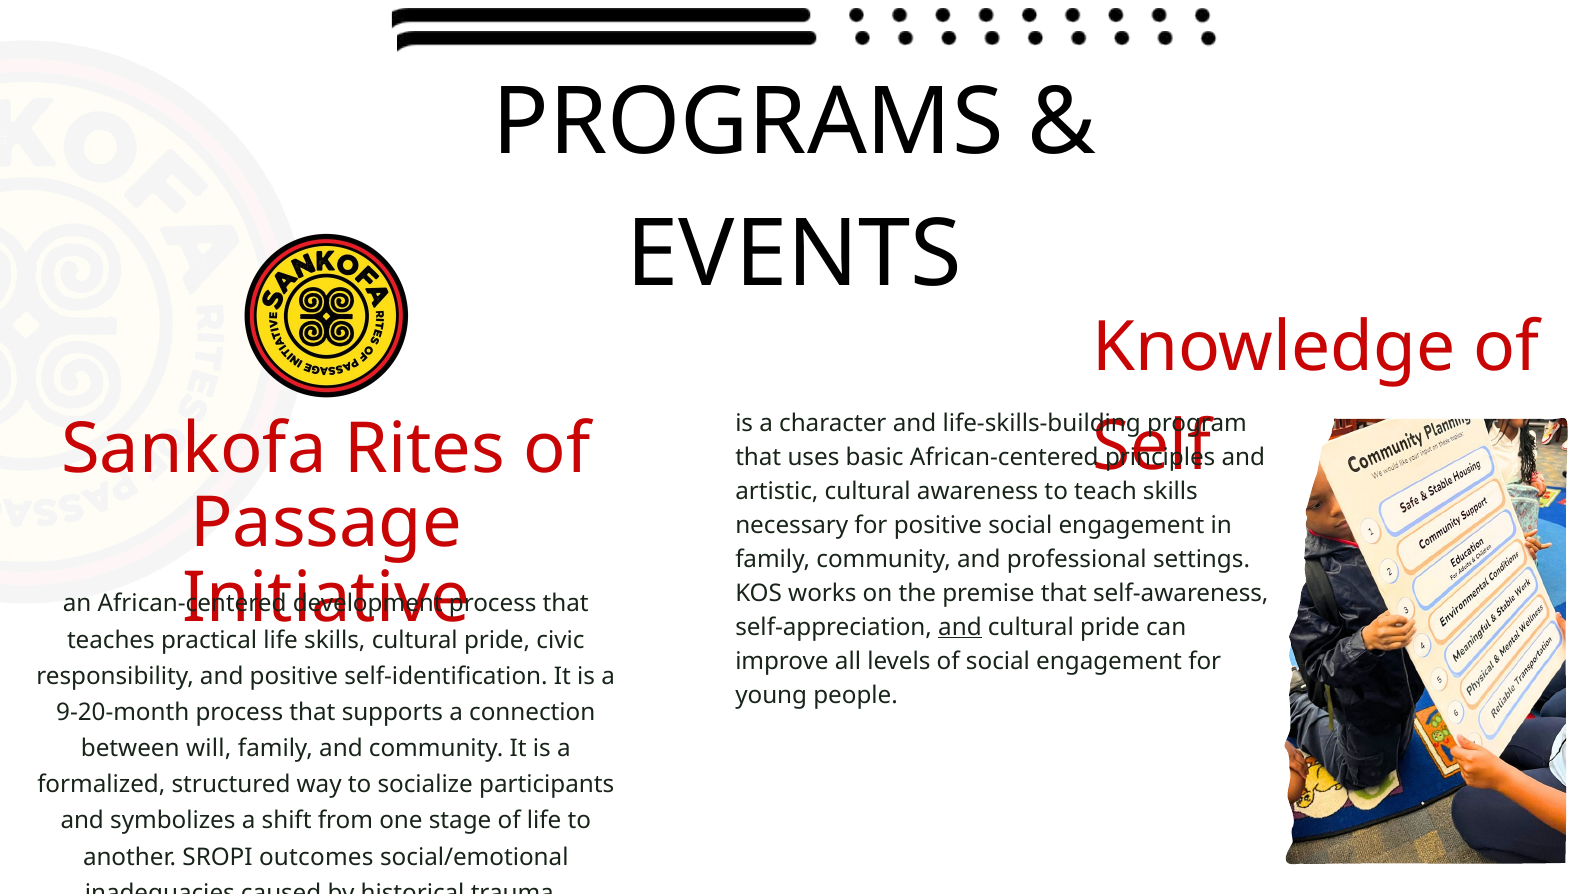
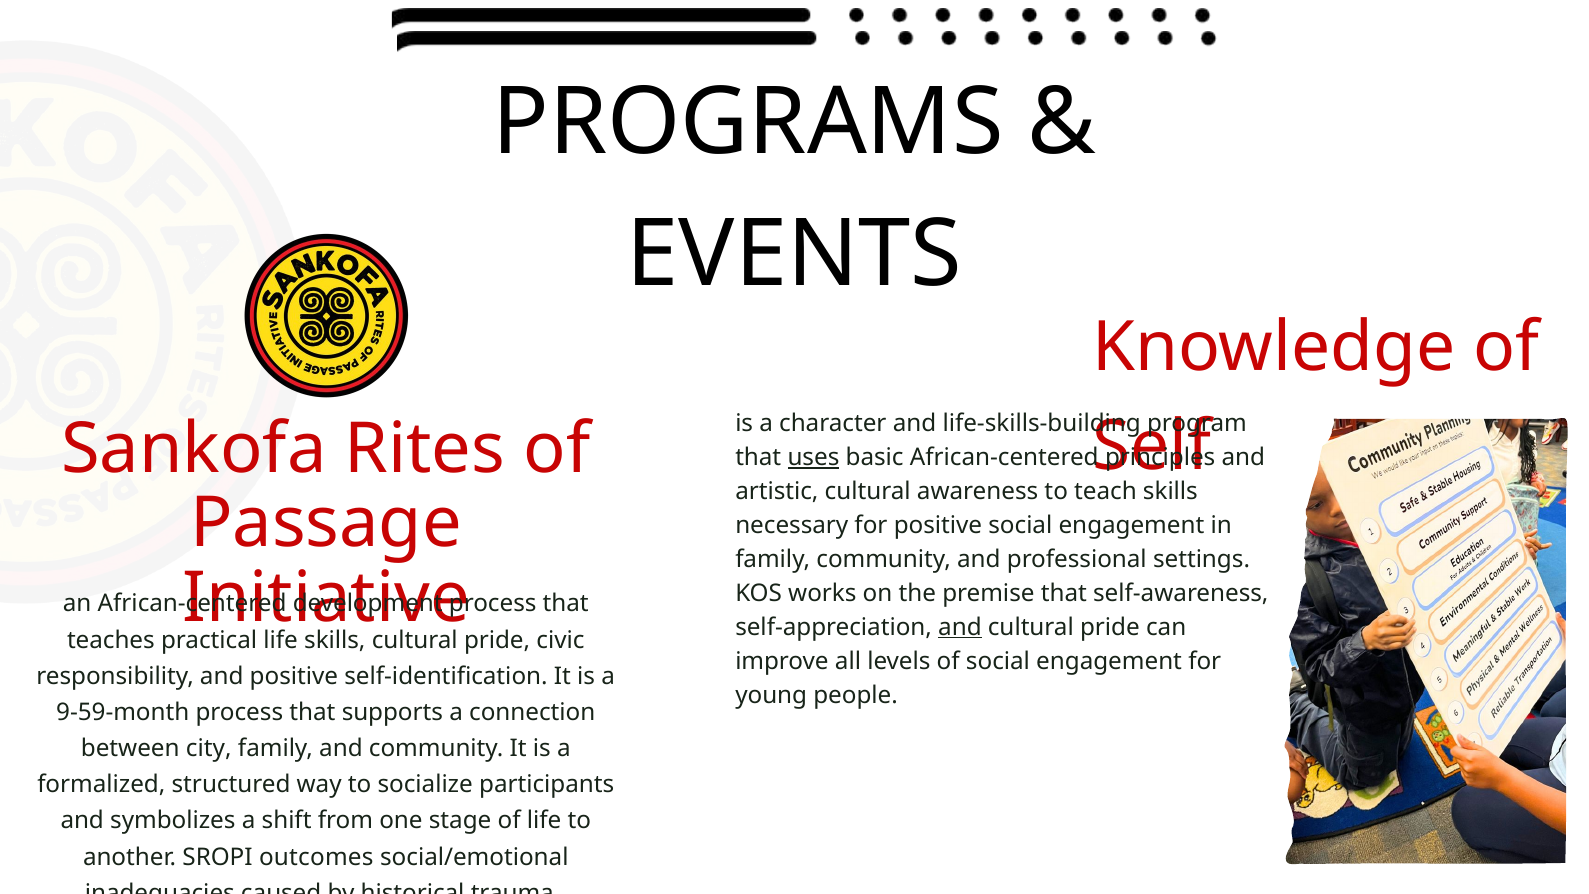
uses underline: none -> present (813, 457)
9-20-month: 9-20-month -> 9-59-month (123, 712)
will: will -> city (209, 748)
